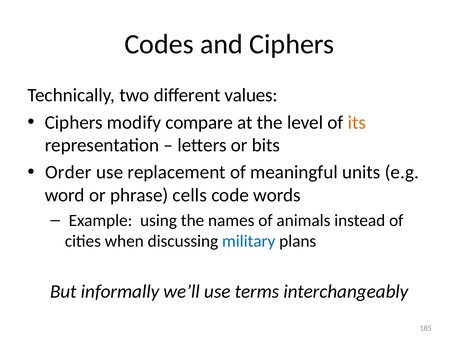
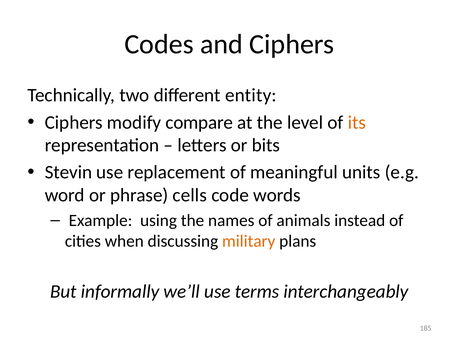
values: values -> entity (251, 95)
Order: Order -> Stevin (68, 172)
military colour: blue -> orange (249, 241)
